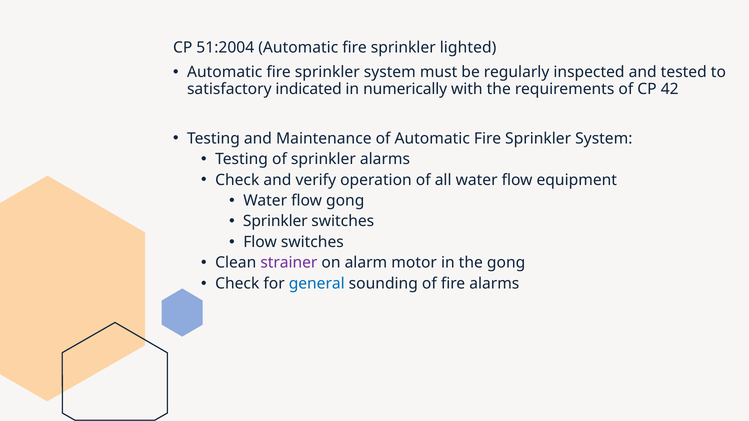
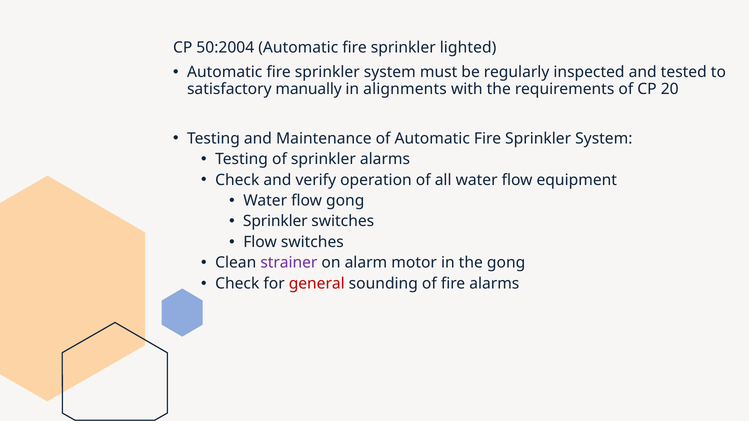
51:2004: 51:2004 -> 50:2004 (225, 48)
indicated: indicated -> manually (309, 89)
numerically: numerically -> alignments (405, 89)
42: 42 -> 20 (670, 89)
general colour: blue -> red (317, 284)
